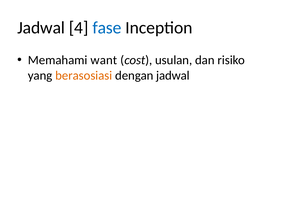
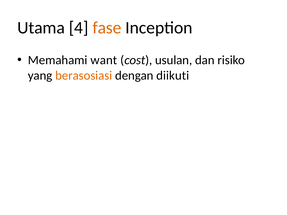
Jadwal: Jadwal -> Utama (41, 28)
fase colour: blue -> orange (107, 28)
dengan jadwal: jadwal -> diikuti (173, 76)
